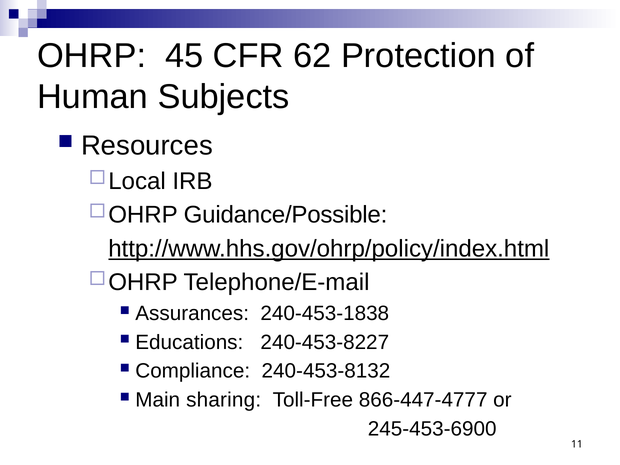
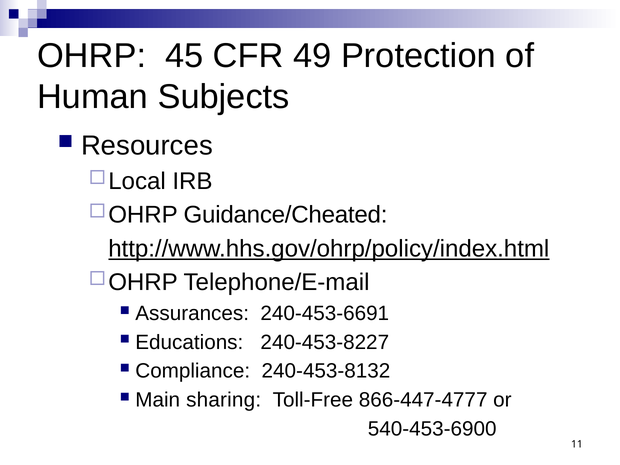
62: 62 -> 49 (312, 56)
Guidance/Possible: Guidance/Possible -> Guidance/Cheated (286, 215)
240-453-1838: 240-453-1838 -> 240-453-6691 (325, 313)
245-453-6900: 245-453-6900 -> 540-453-6900 (432, 429)
